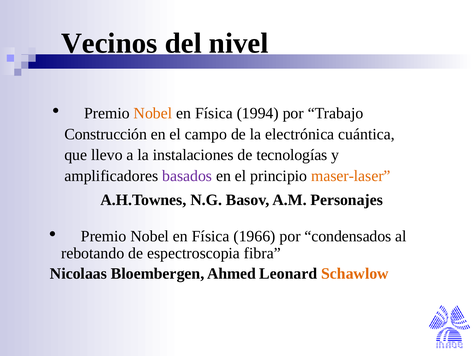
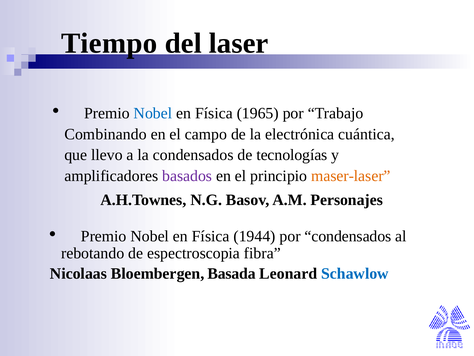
Vecinos: Vecinos -> Tiempo (109, 43)
nivel: nivel -> laser (239, 43)
Nobel colour: orange -> blue (153, 113)
1994: 1994 -> 1965 (258, 113)
Construcción: Construcción -> Combinando (106, 134)
la instalaciones: instalaciones -> condensados (193, 155)
1966: 1966 -> 1944 (255, 236)
Ahmed: Ahmed -> Basada (232, 273)
Schawlow colour: orange -> blue (355, 273)
